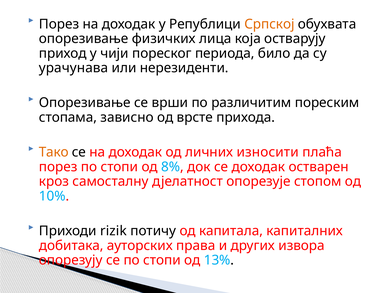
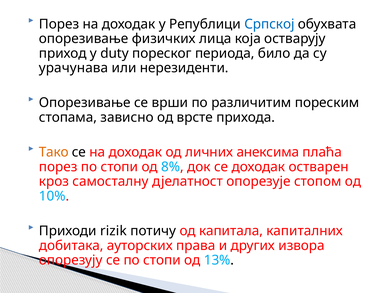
Српској colour: orange -> blue (269, 24)
чији: чији -> duty (115, 53)
износити: износити -> анексима (268, 152)
